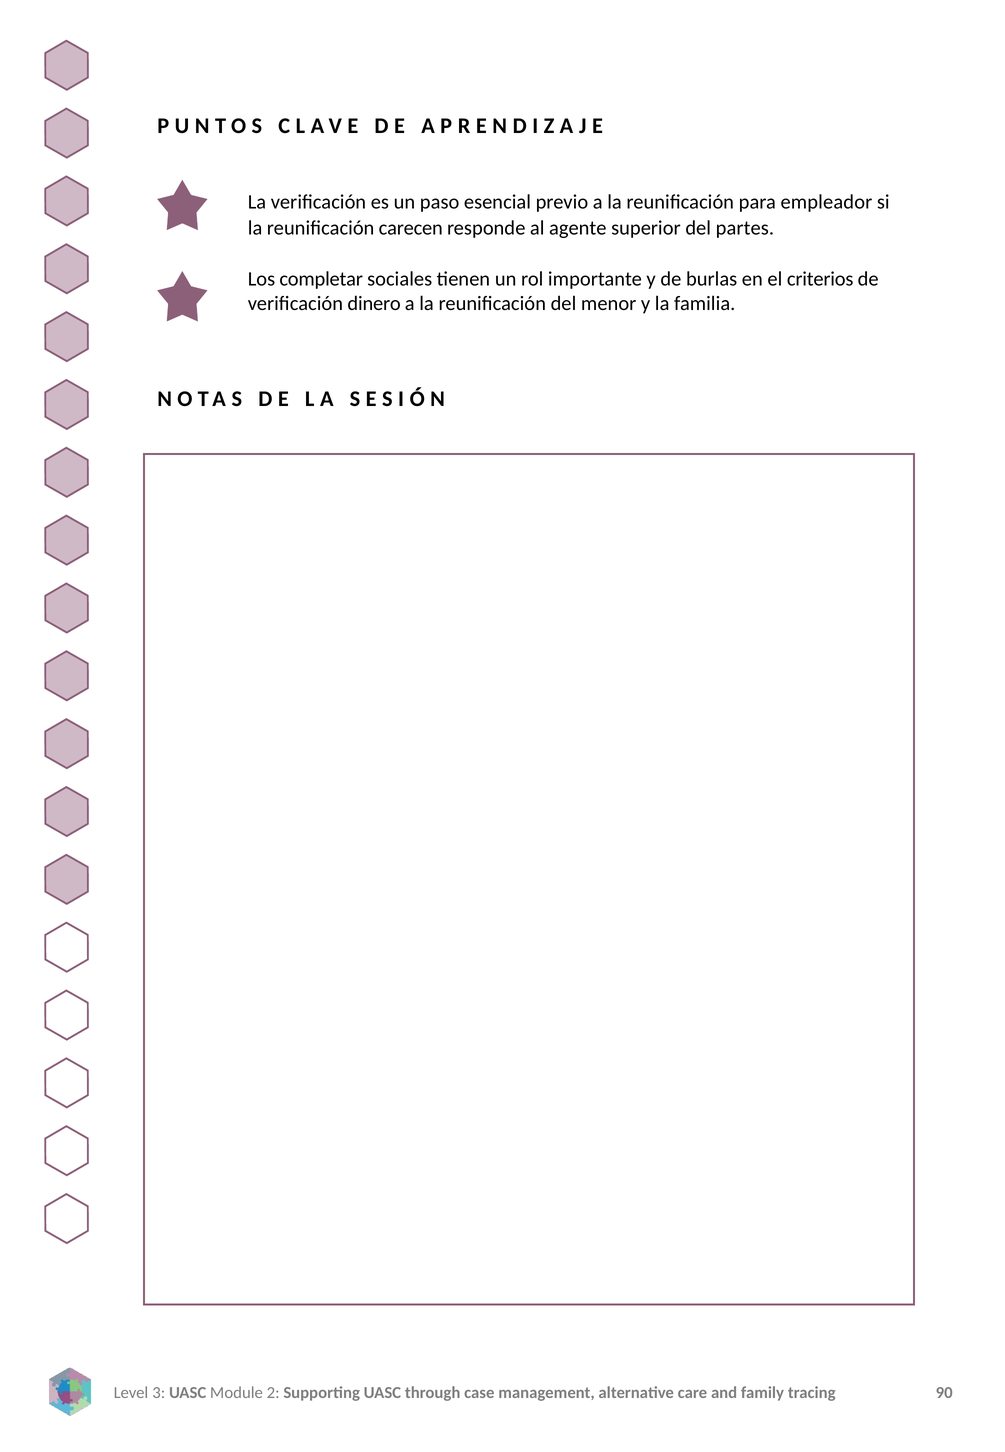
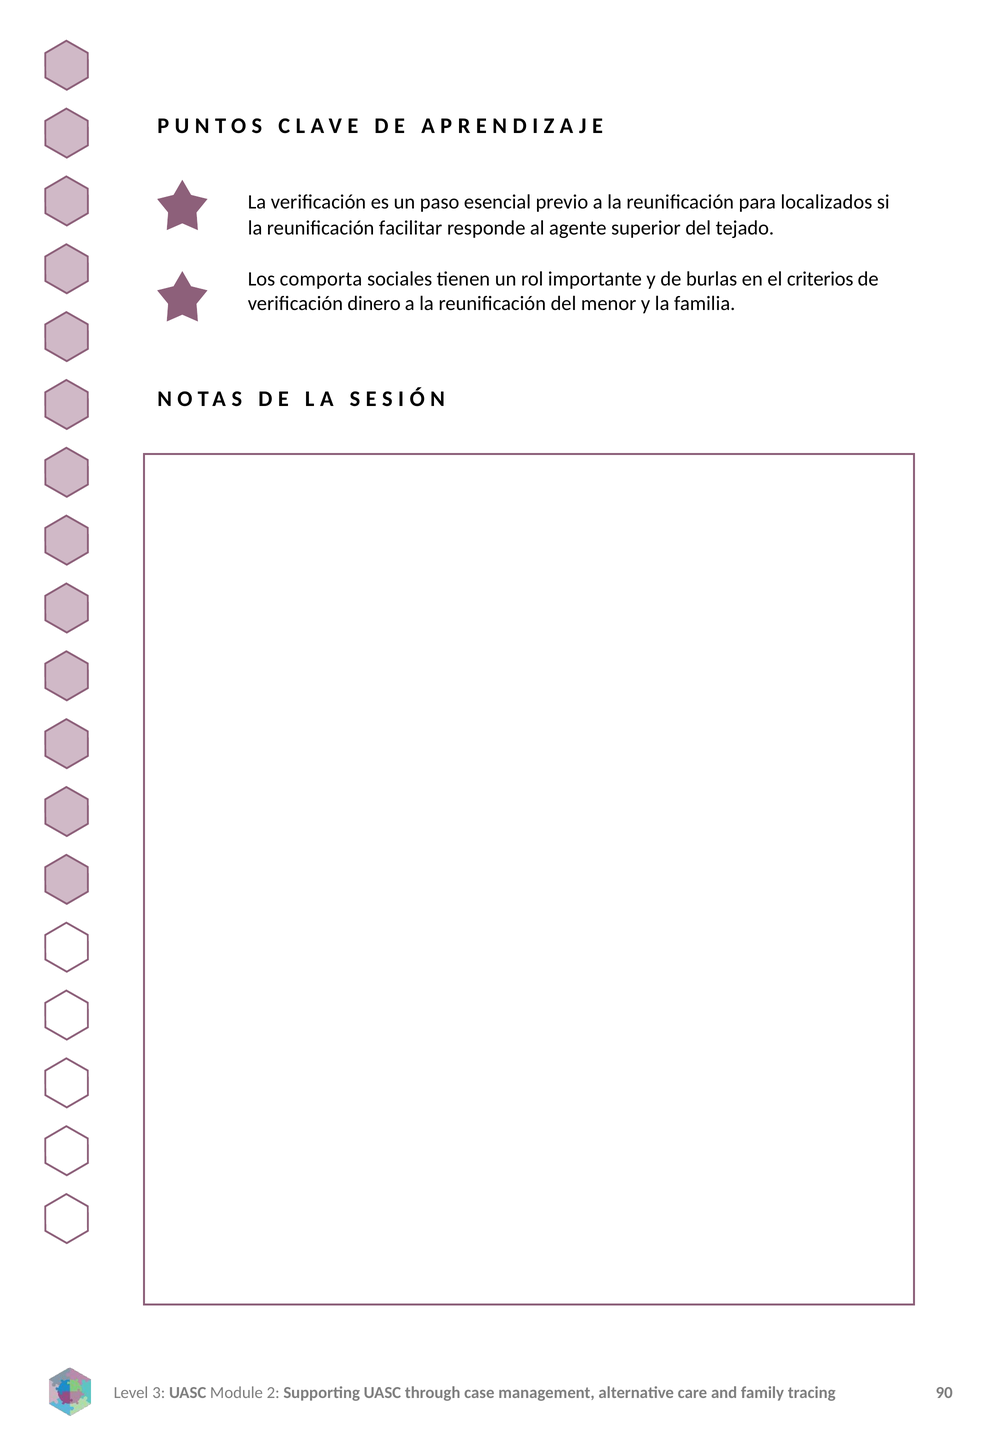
empleador: empleador -> localizados (826, 202)
carecen: carecen -> facilitar (411, 228)
partes: partes -> tejado (745, 228)
completar: completar -> comporta (321, 279)
